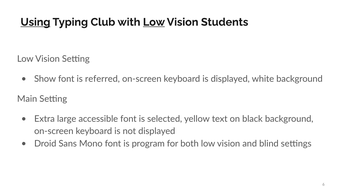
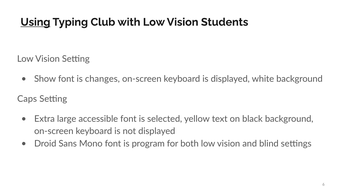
Low underline: present -> none (154, 22)
referred: referred -> changes (102, 79)
Main: Main -> Caps (27, 99)
